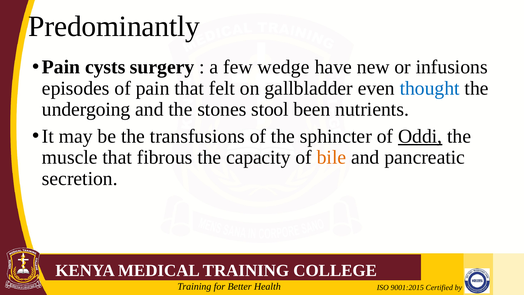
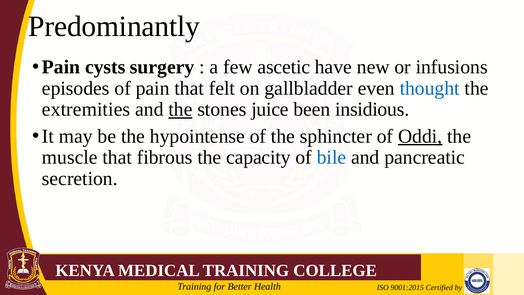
wedge: wedge -> ascetic (284, 67)
undergoing: undergoing -> extremities (86, 109)
the underline: none -> present (180, 109)
stool: stool -> juice (270, 109)
nutrients: nutrients -> insidious (372, 109)
transfusions: transfusions -> hypointense (197, 136)
bile colour: orange -> blue (331, 157)
